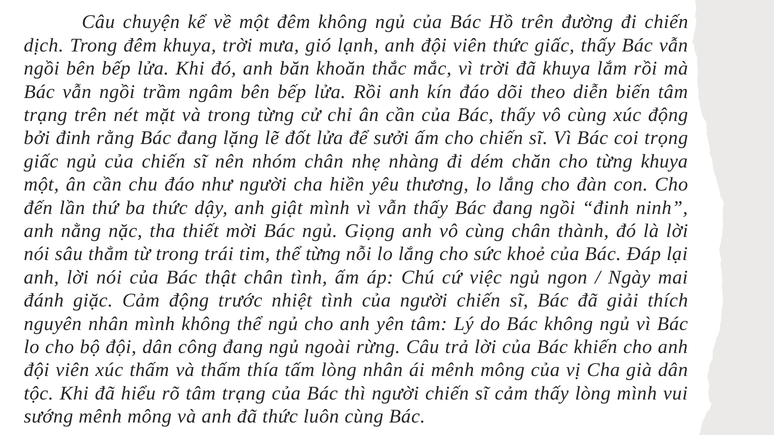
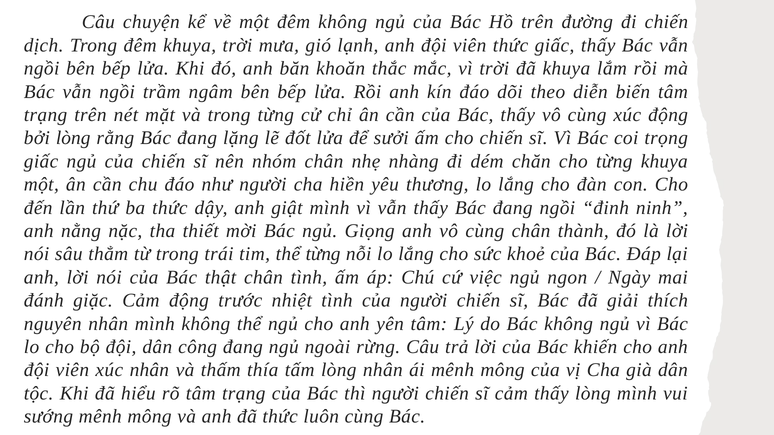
bởi đinh: đinh -> lòng (73, 138)
xúc thấm: thấm -> nhân (149, 370)
